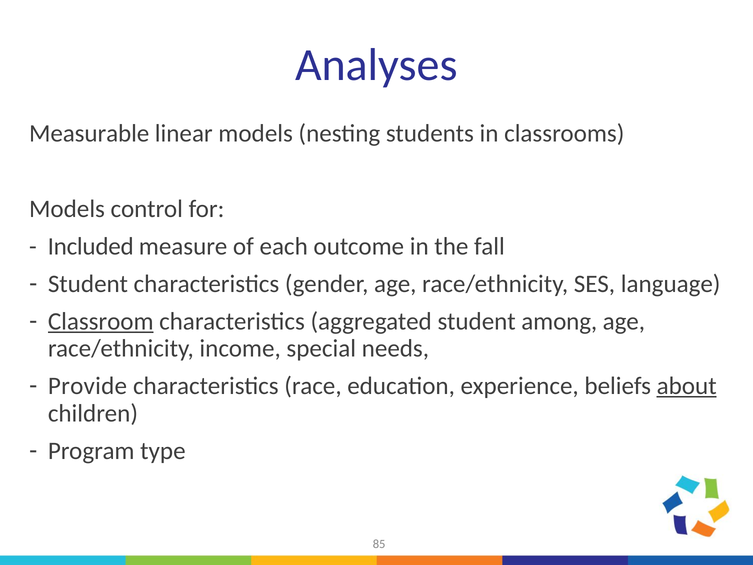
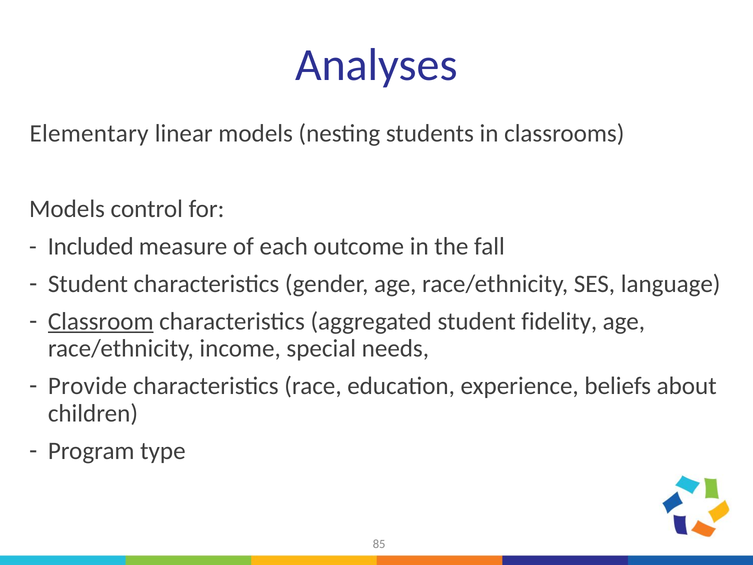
Measurable: Measurable -> Elementary (89, 134)
among: among -> fidelity (559, 321)
about underline: present -> none (687, 386)
